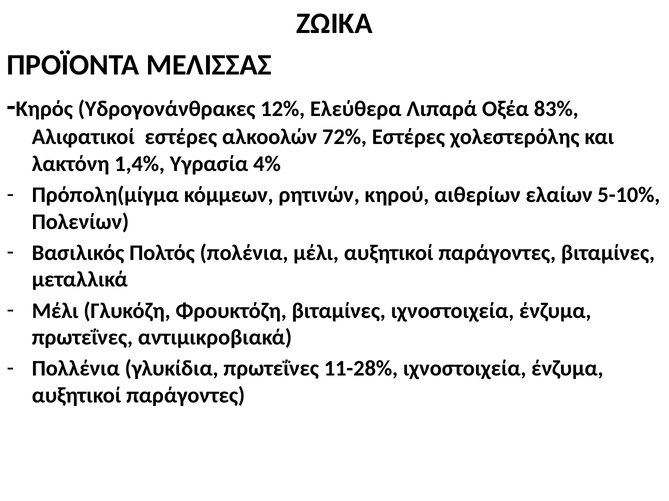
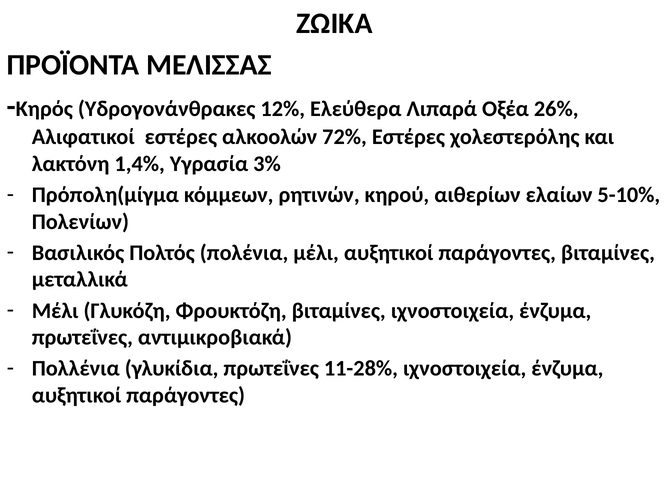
83%: 83% -> 26% (556, 109)
4%: 4% -> 3% (267, 164)
